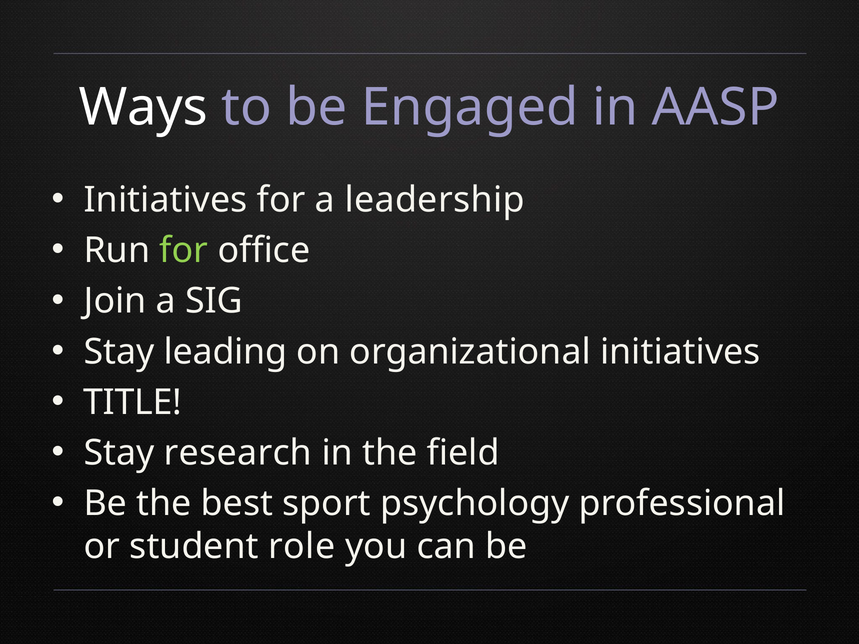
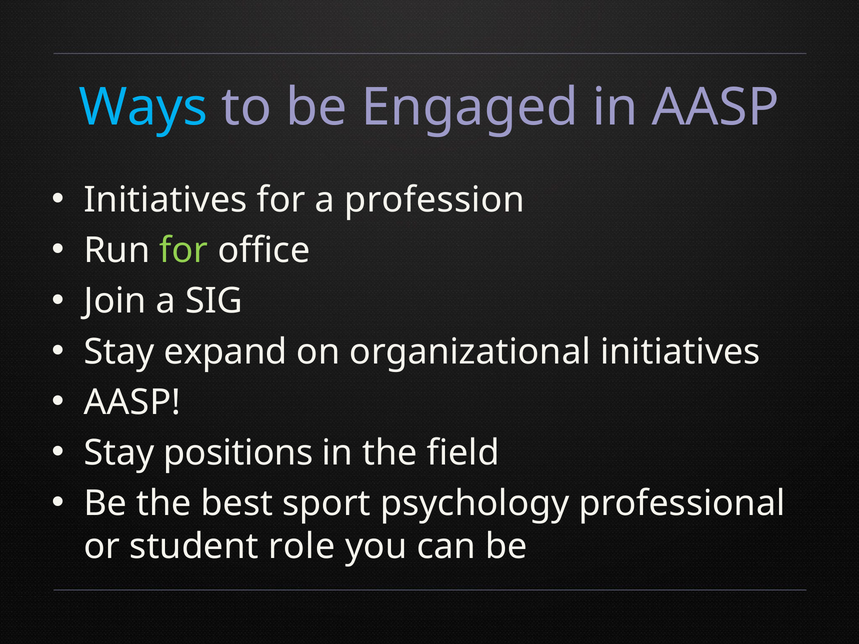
Ways colour: white -> light blue (143, 107)
leadership: leadership -> profession (435, 200)
leading: leading -> expand (226, 352)
TITLE: TITLE -> AASP (132, 402)
research: research -> positions (238, 453)
